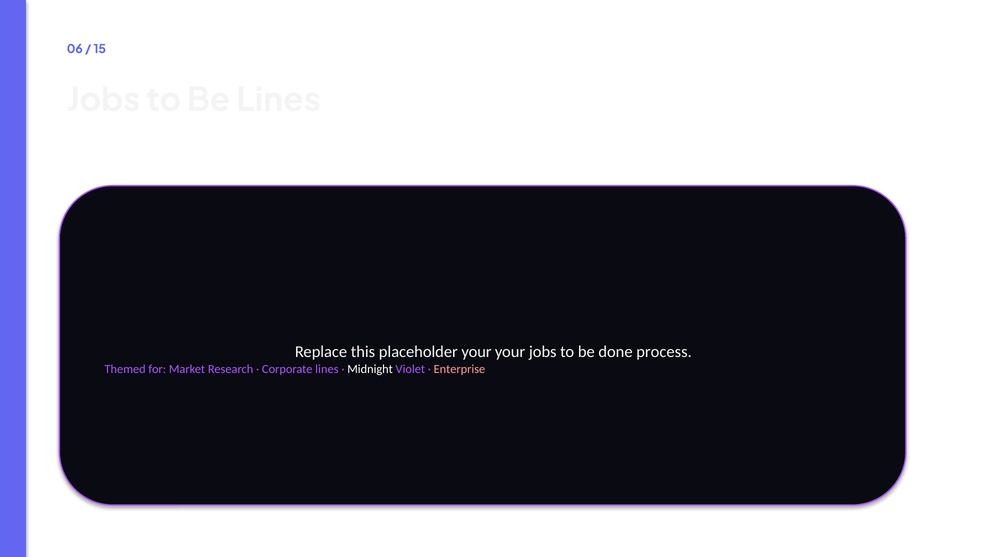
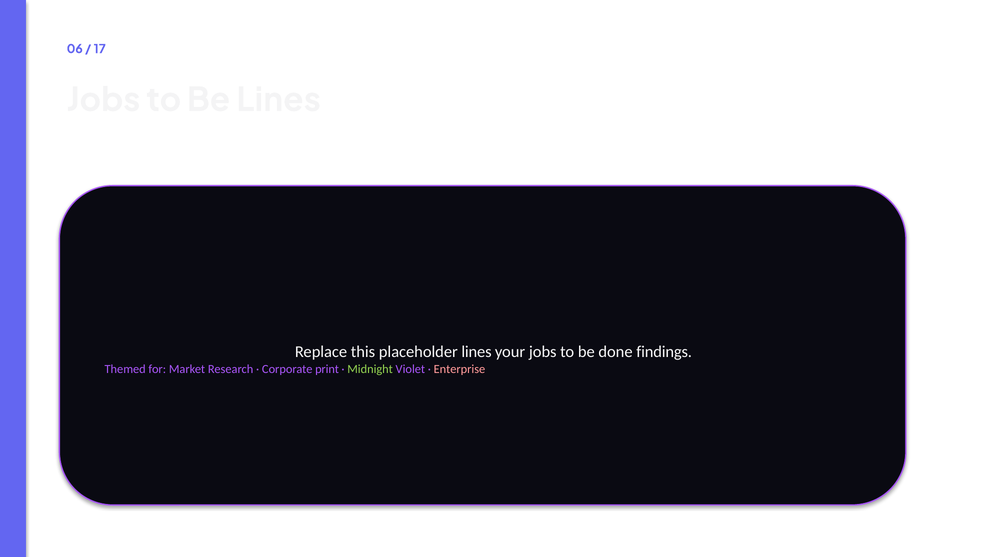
15: 15 -> 17 (100, 49)
placeholder your: your -> lines (476, 352)
process: process -> findings (664, 352)
Corporate lines: lines -> print (327, 369)
Midnight colour: white -> light green (370, 369)
